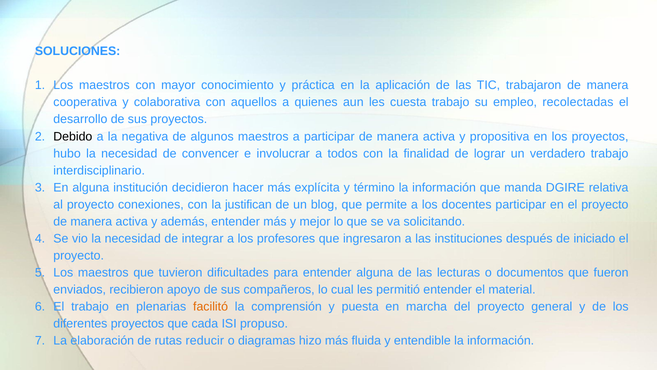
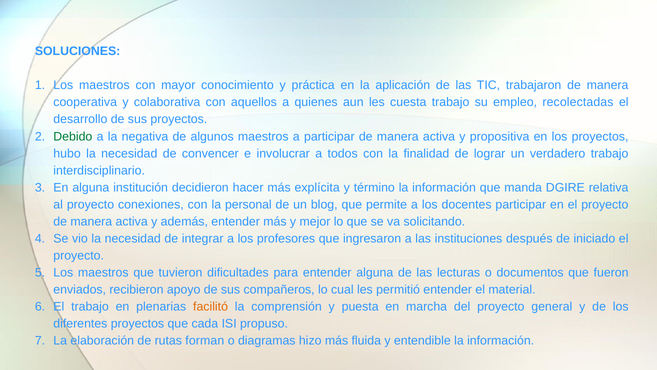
Debido colour: black -> green (73, 136)
justifican: justifican -> personal (248, 204)
reducir: reducir -> forman (205, 340)
